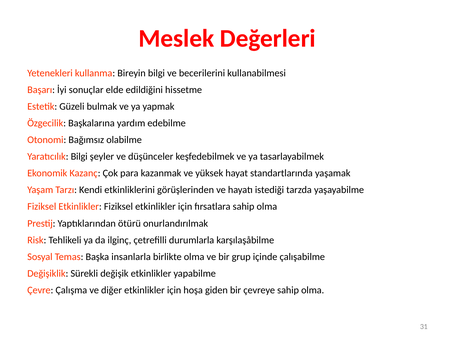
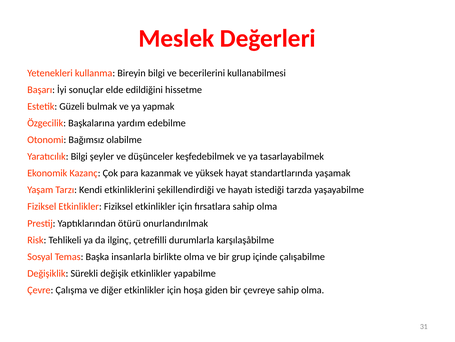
görüşlerinden: görüşlerinden -> şekillendirdiği (186, 190)
